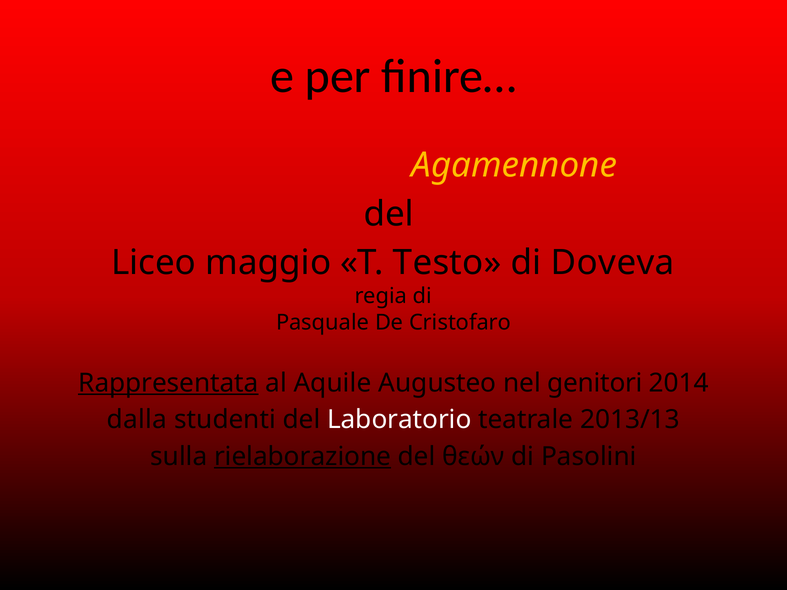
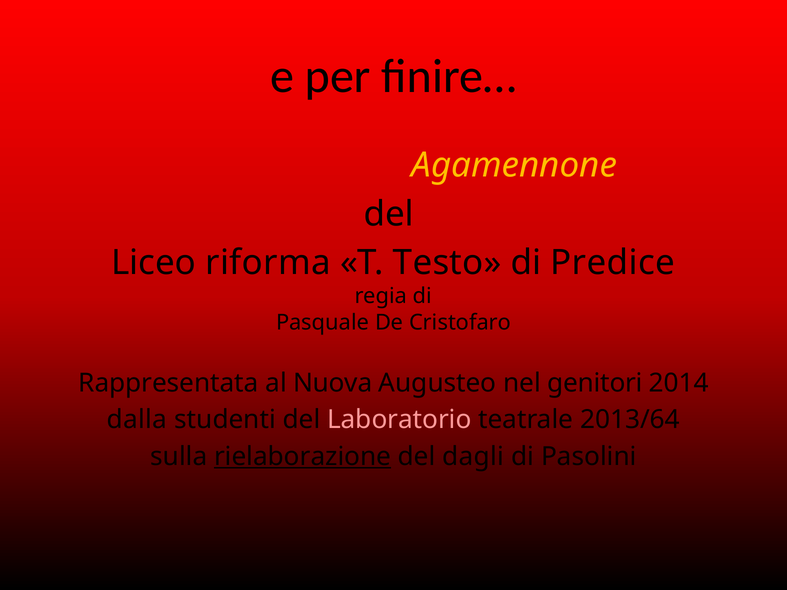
maggio: maggio -> riforma (268, 263)
Doveva: Doveva -> Predice (613, 263)
Rappresentata underline: present -> none (168, 383)
Aquile: Aquile -> Nuova (333, 383)
Laboratorio colour: white -> pink (399, 420)
2013/13: 2013/13 -> 2013/64 (630, 420)
θεών: θεών -> dagli (473, 457)
